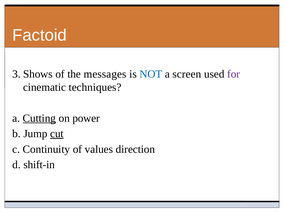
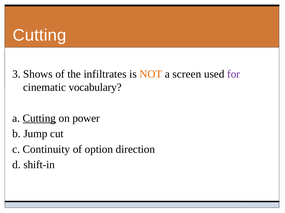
Factoid: Factoid -> Cutting (39, 35)
messages: messages -> infiltrates (105, 74)
NOT colour: blue -> orange (151, 74)
techniques: techniques -> vocabulary (95, 88)
cut underline: present -> none (57, 134)
values: values -> option (99, 150)
